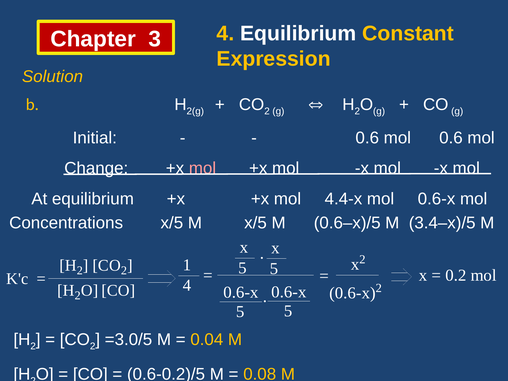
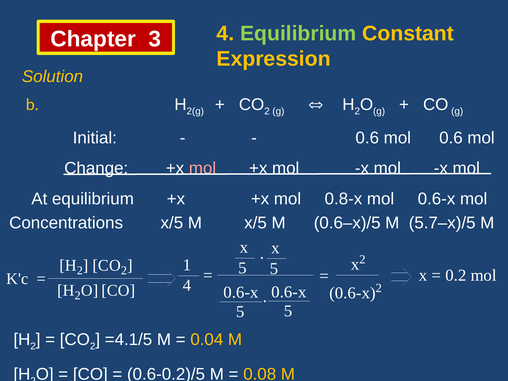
Equilibrium colour: white -> light green (298, 34)
4.4-x: 4.4-x -> 0.8-x (343, 199)
3.4–x)/5: 3.4–x)/5 -> 5.7–x)/5 (442, 223)
=3.0/5: =3.0/5 -> =4.1/5 (128, 340)
